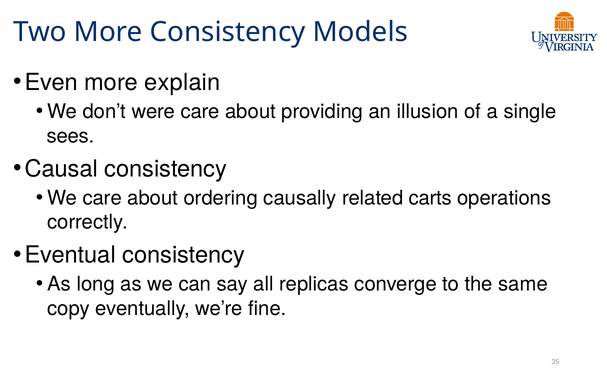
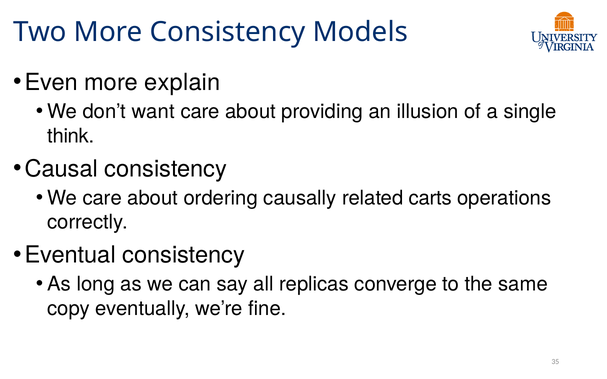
were: were -> want (153, 112)
sees: sees -> think (71, 136)
